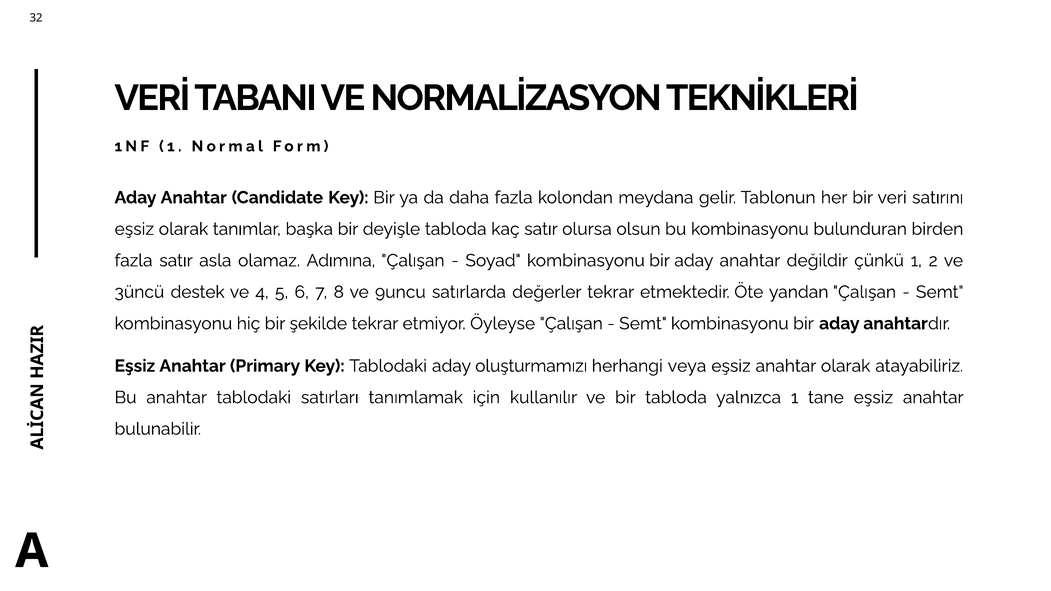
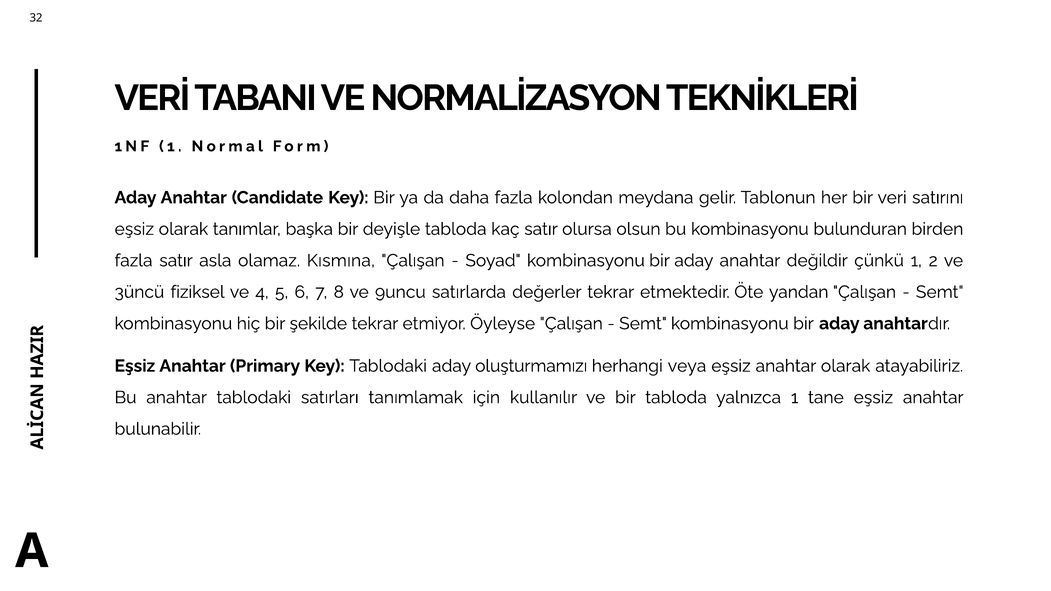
Adımına: Adımına -> Kısmına (341, 261)
destek: destek -> fiziksel (198, 292)
